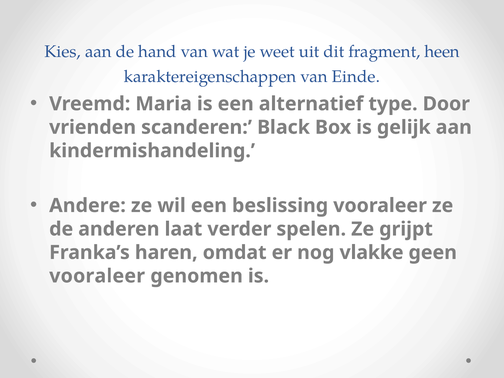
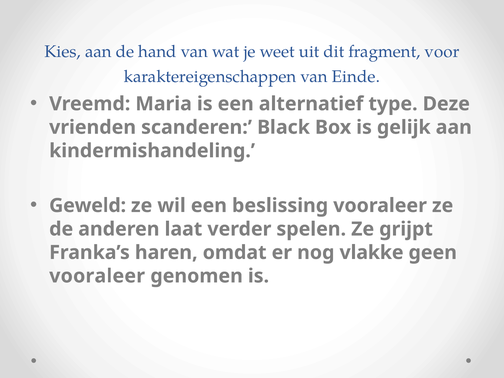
heen: heen -> voor (442, 52)
Door: Door -> Deze (446, 104)
Andere: Andere -> Geweld (88, 206)
